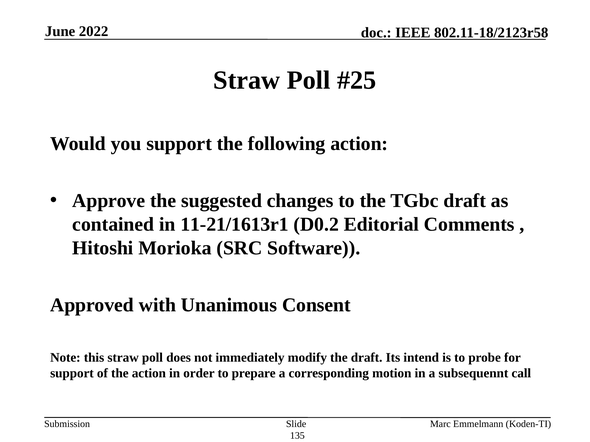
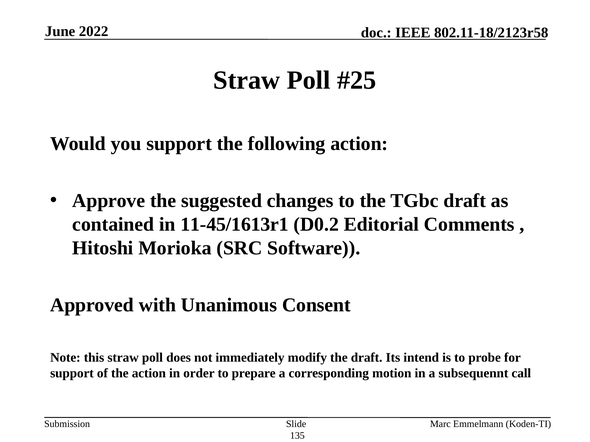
11-21/1613r1: 11-21/1613r1 -> 11-45/1613r1 (235, 225)
